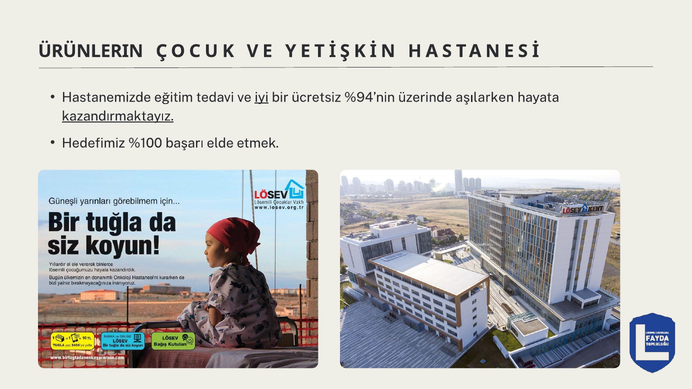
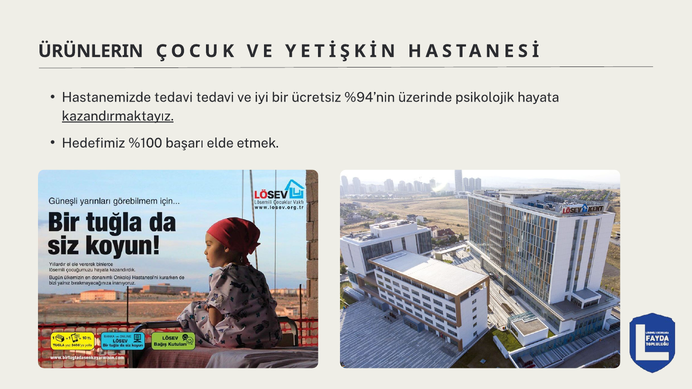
Hastanemizde eğitim: eğitim -> tedavi (173, 97)
iyi underline: present -> none (262, 97)
aşılarken: aşılarken -> psikolojik (485, 97)
